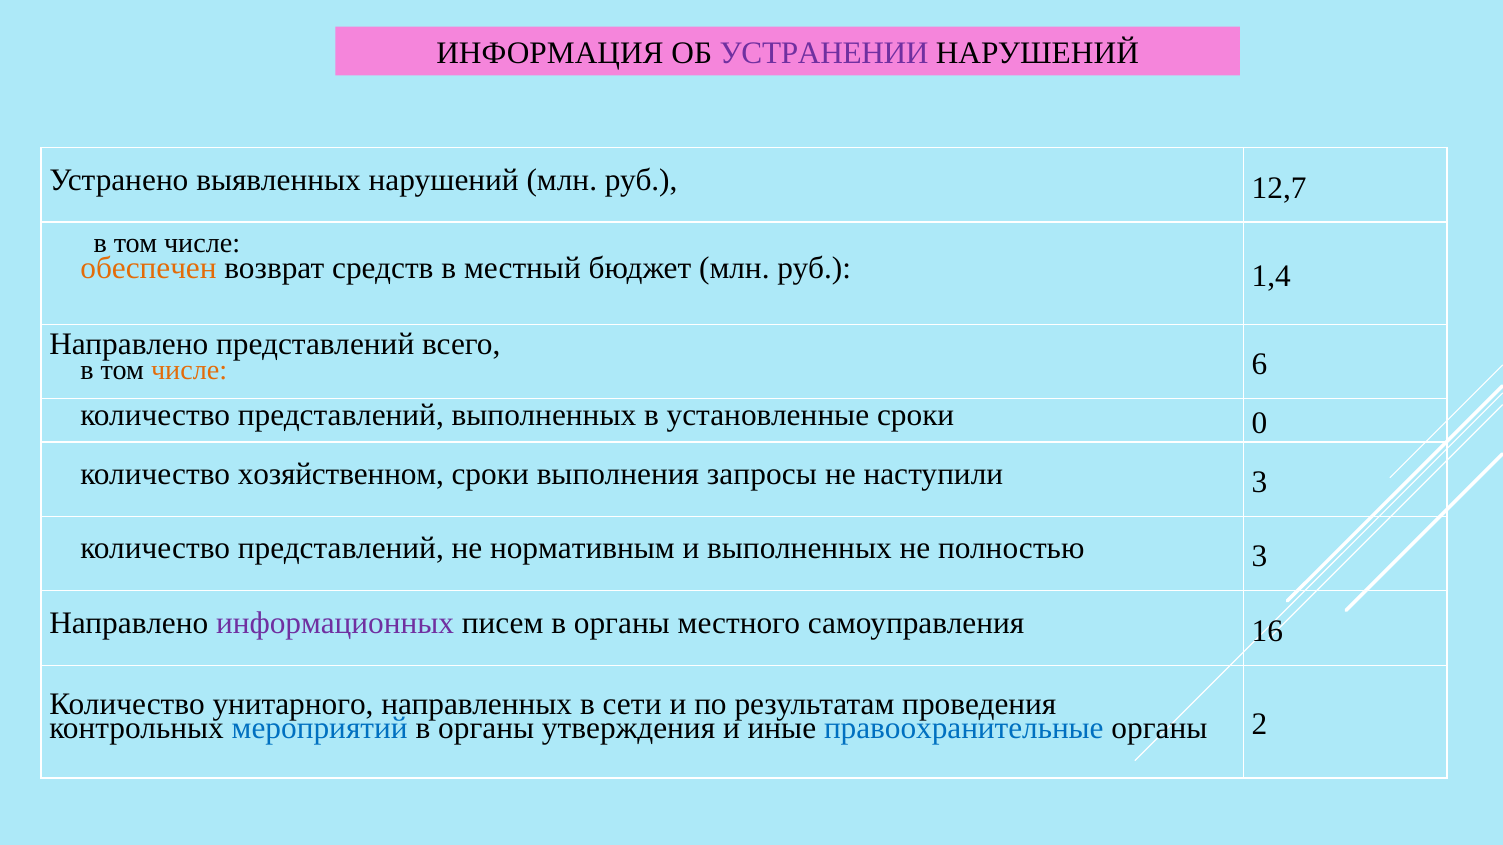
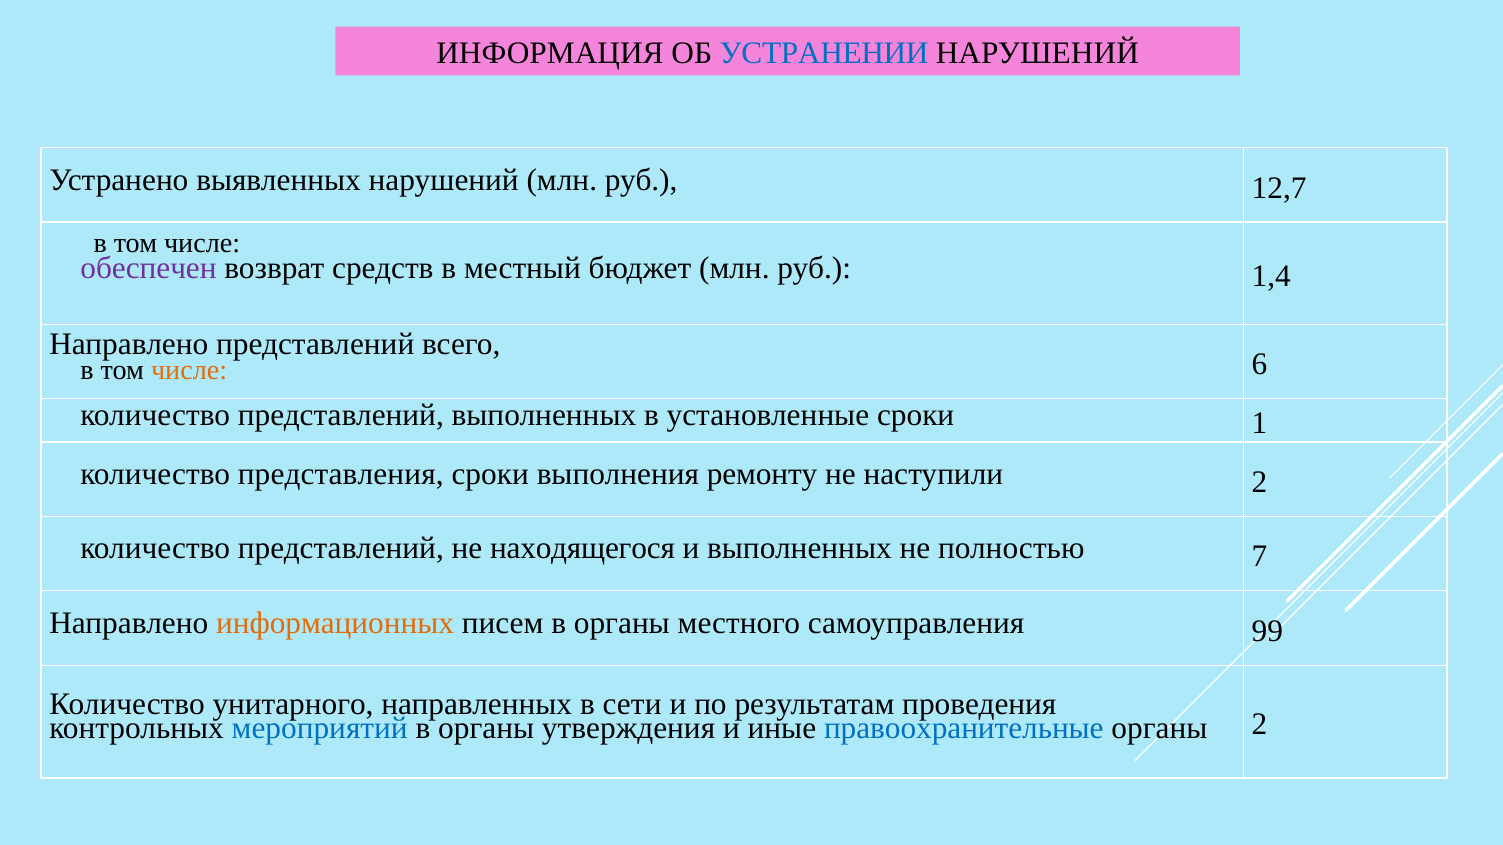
УСТРАНЕНИИ colour: purple -> blue (824, 53)
обеспечен colour: orange -> purple (149, 268)
0: 0 -> 1 (1260, 423)
хозяйственном: хозяйственном -> представления (341, 474)
запросы: запросы -> ремонту (762, 474)
наступили 3: 3 -> 2 (1260, 482)
нормативным: нормативным -> находящегося (582, 549)
полностью 3: 3 -> 7 (1260, 557)
информационных colour: purple -> orange (335, 623)
16: 16 -> 99 (1267, 631)
